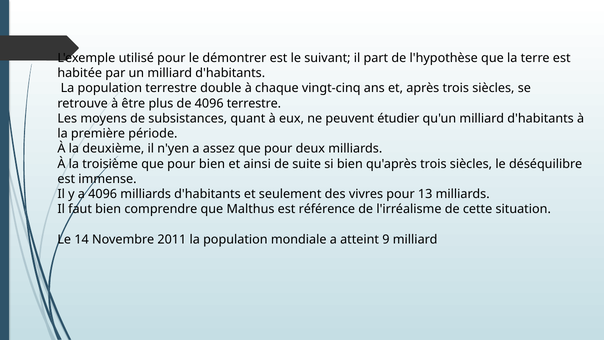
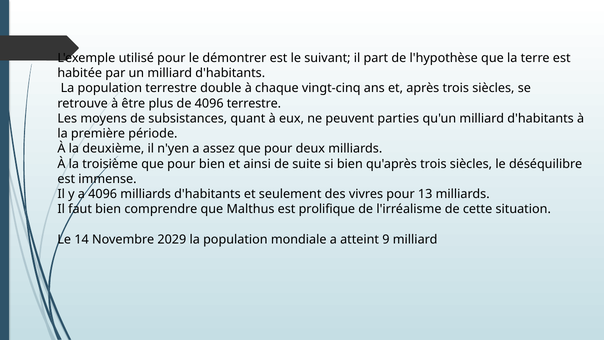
étudier: étudier -> parties (398, 118)
référence: référence -> prolifique (327, 209)
2011: 2011 -> 2029 (172, 239)
